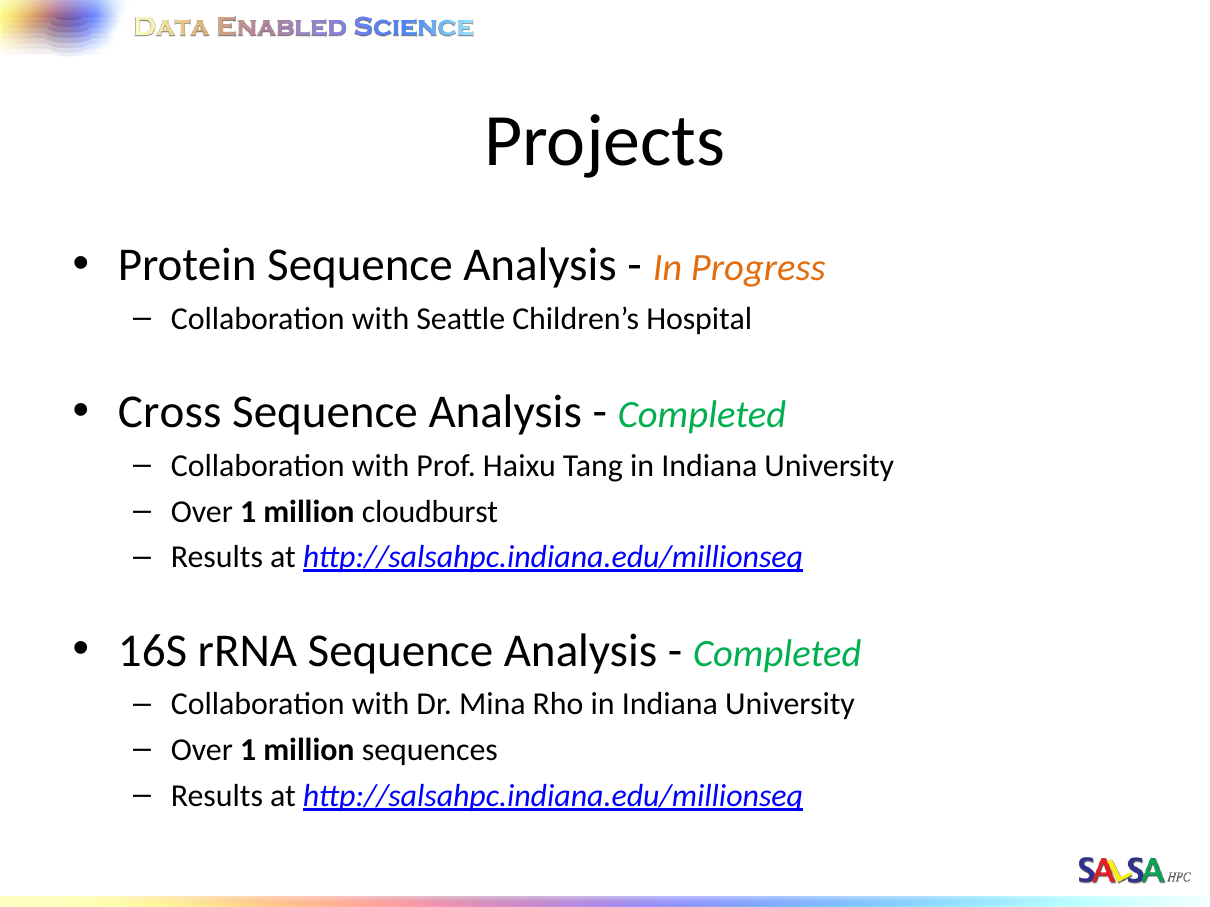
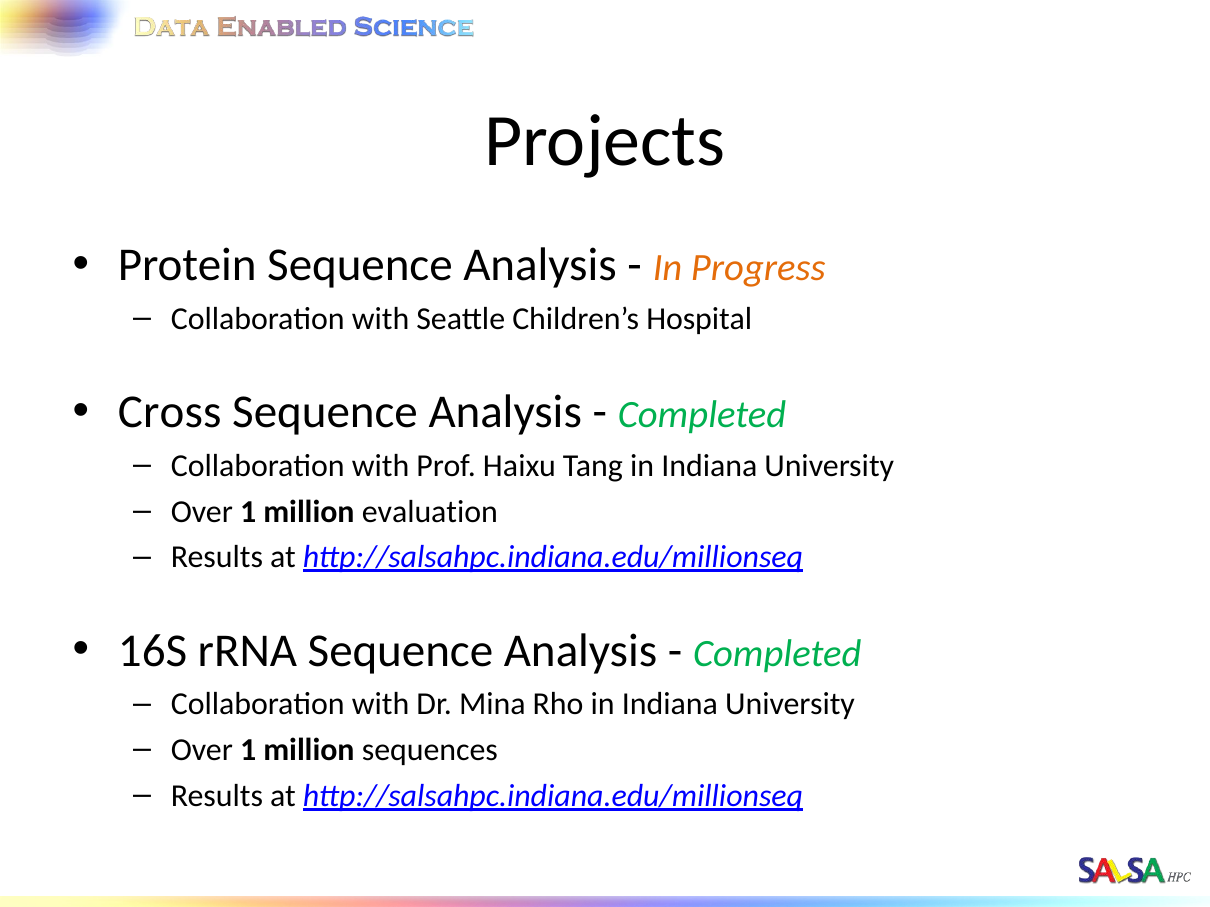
cloudburst: cloudburst -> evaluation (430, 512)
